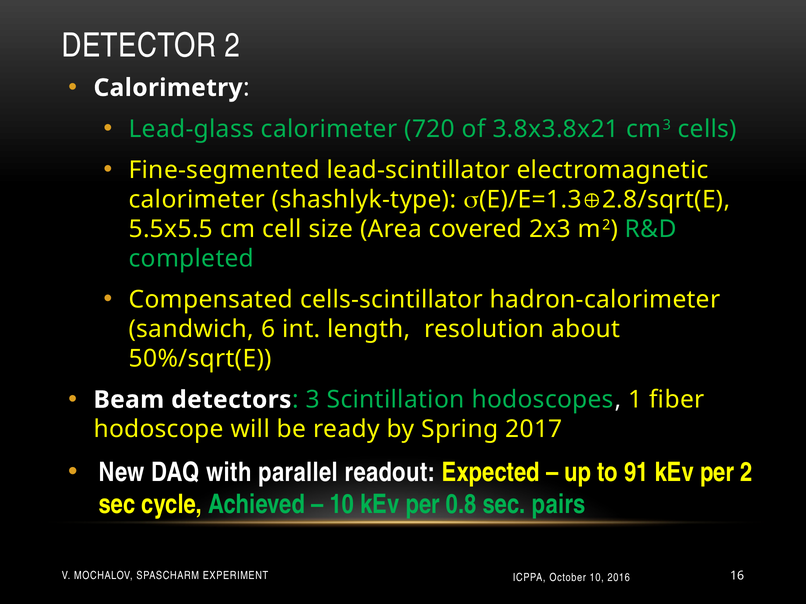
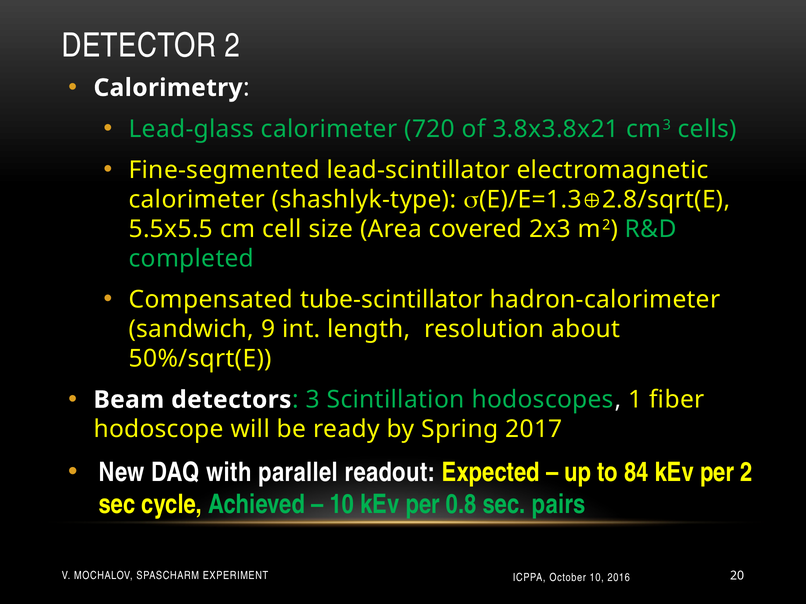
cells-scintillator: cells-scintillator -> tube-scintillator (391, 300)
6: 6 -> 9 (268, 329)
91: 91 -> 84 (636, 473)
16: 16 -> 20 (737, 576)
